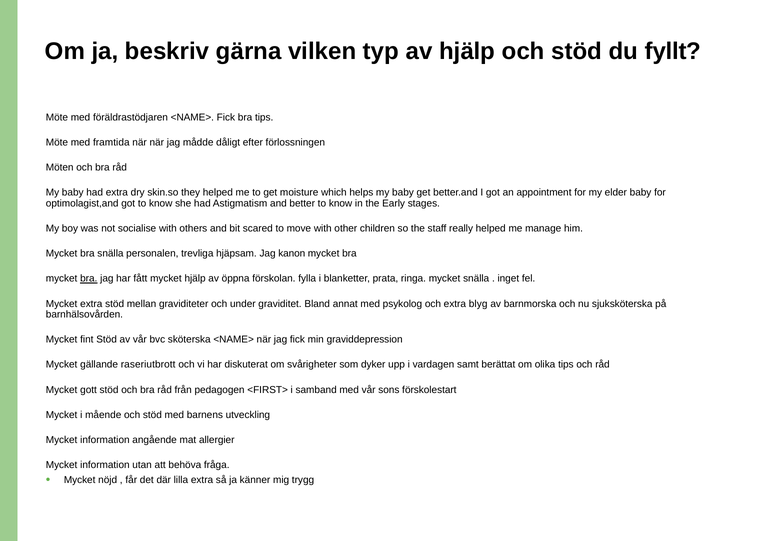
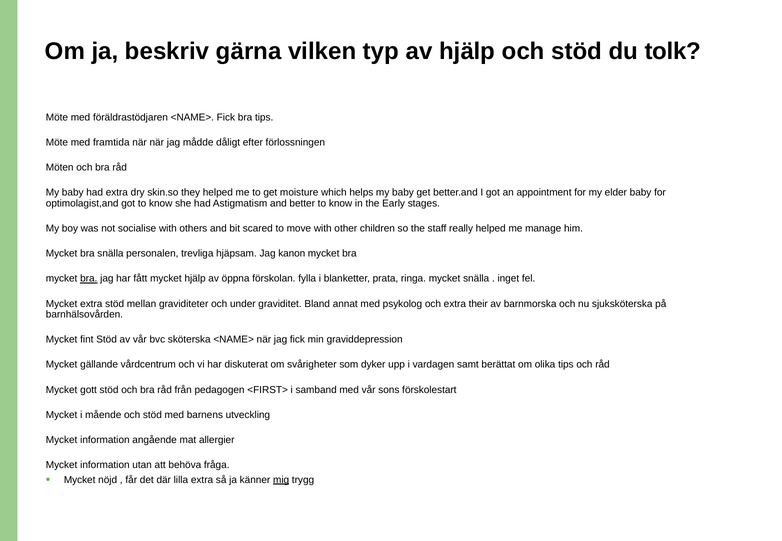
fyllt: fyllt -> tolk (673, 51)
blyg: blyg -> their (478, 304)
raseriutbrott: raseriutbrott -> vårdcentrum (148, 365)
mig underline: none -> present (281, 480)
